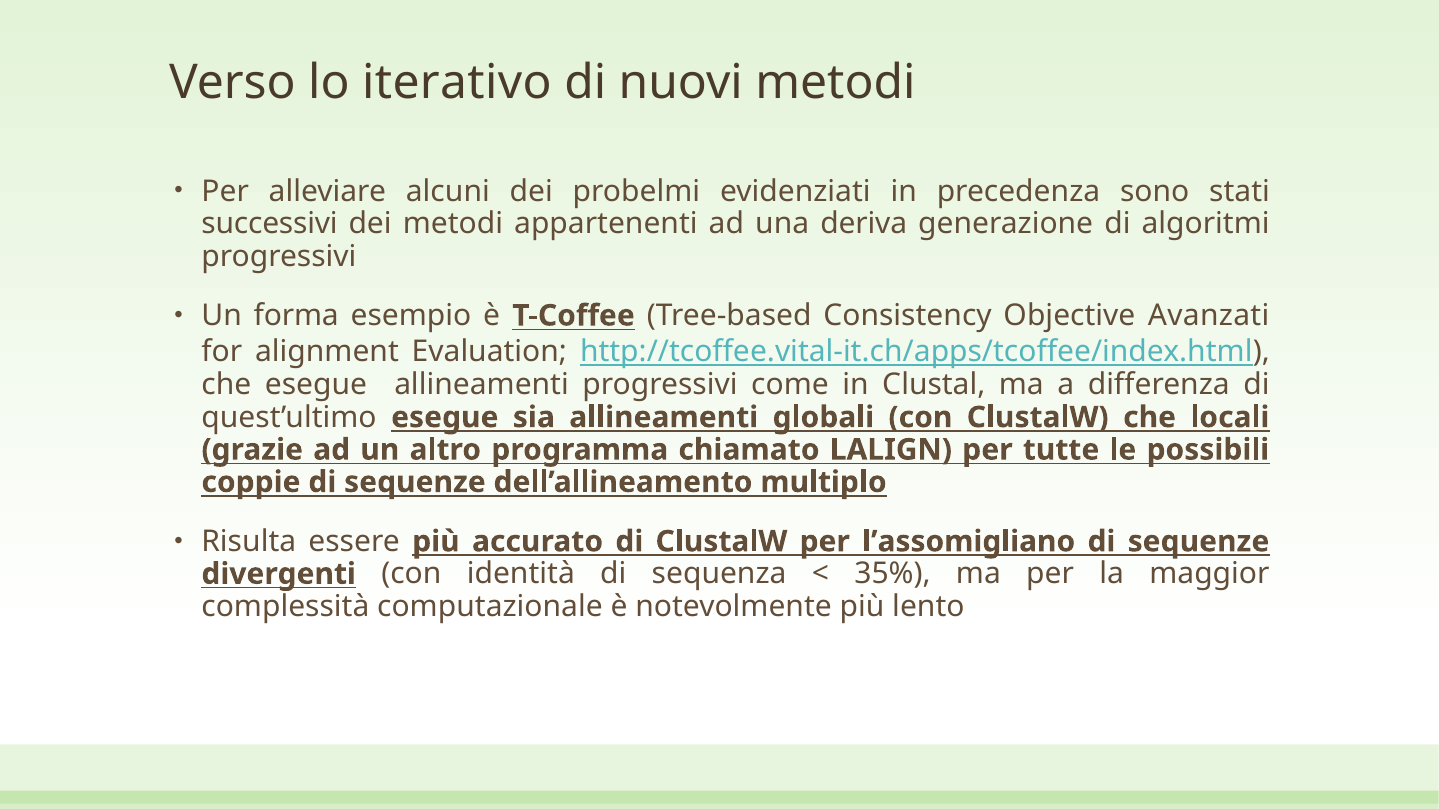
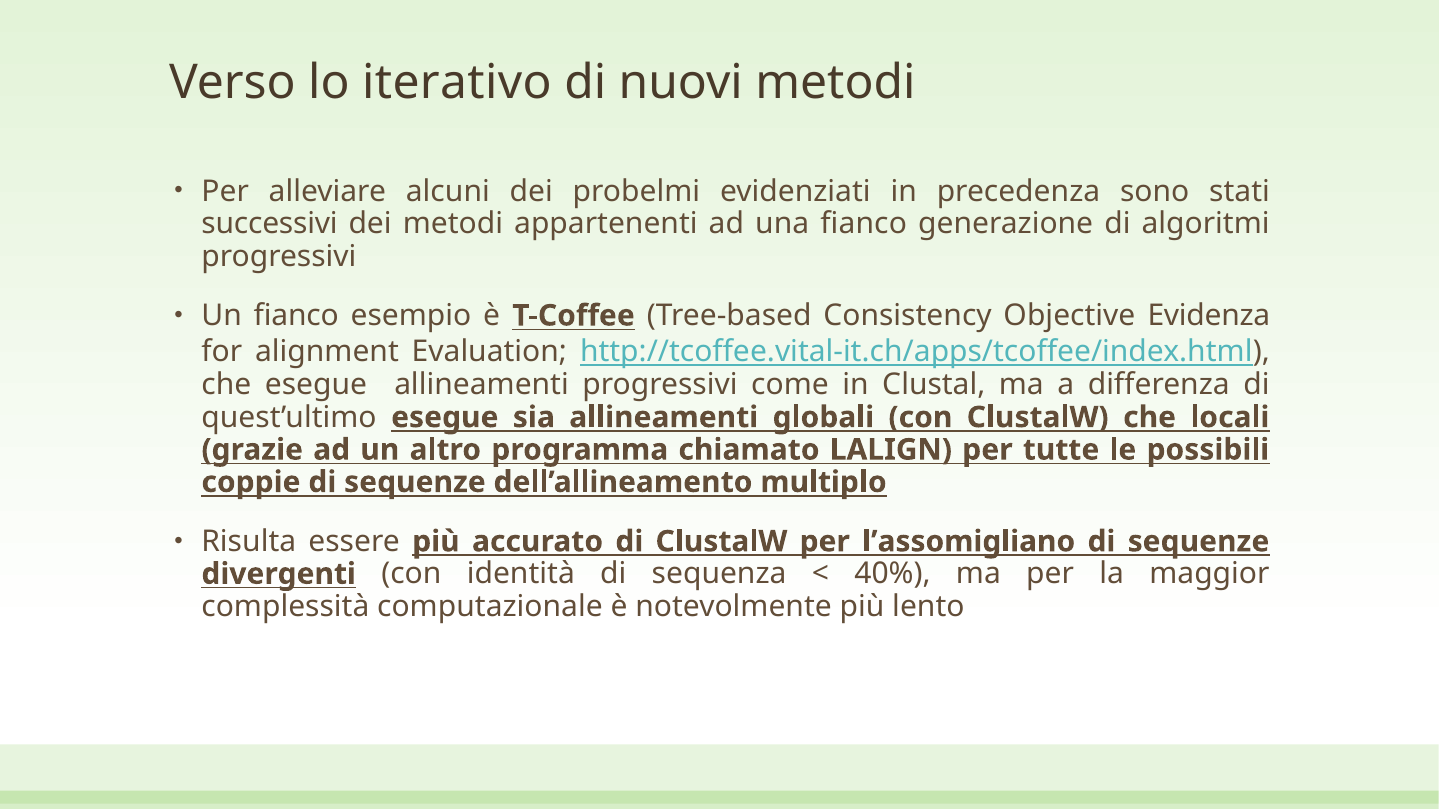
una deriva: deriva -> fianco (864, 224)
Un forma: forma -> fianco (296, 316)
Avanzati: Avanzati -> Evidenza (1209, 316)
35%: 35% -> 40% (893, 574)
